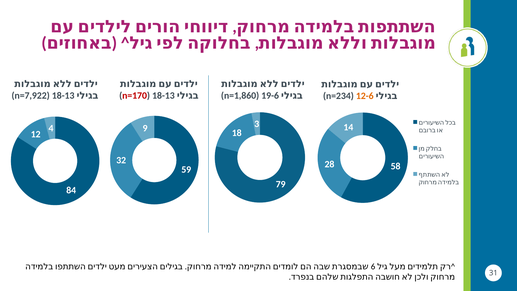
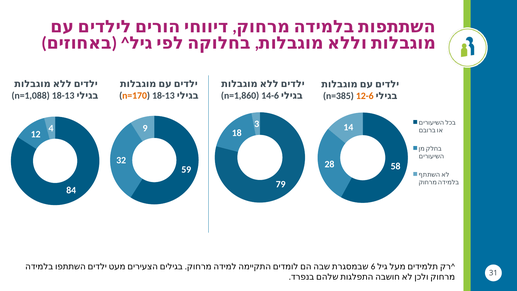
19-6: 19-6 -> 14-6 (270, 95)
n=7,922: n=7,922 -> n=1,088 (31, 96)
n=170 colour: red -> orange (135, 96)
n=234: n=234 -> n=385 (338, 96)
